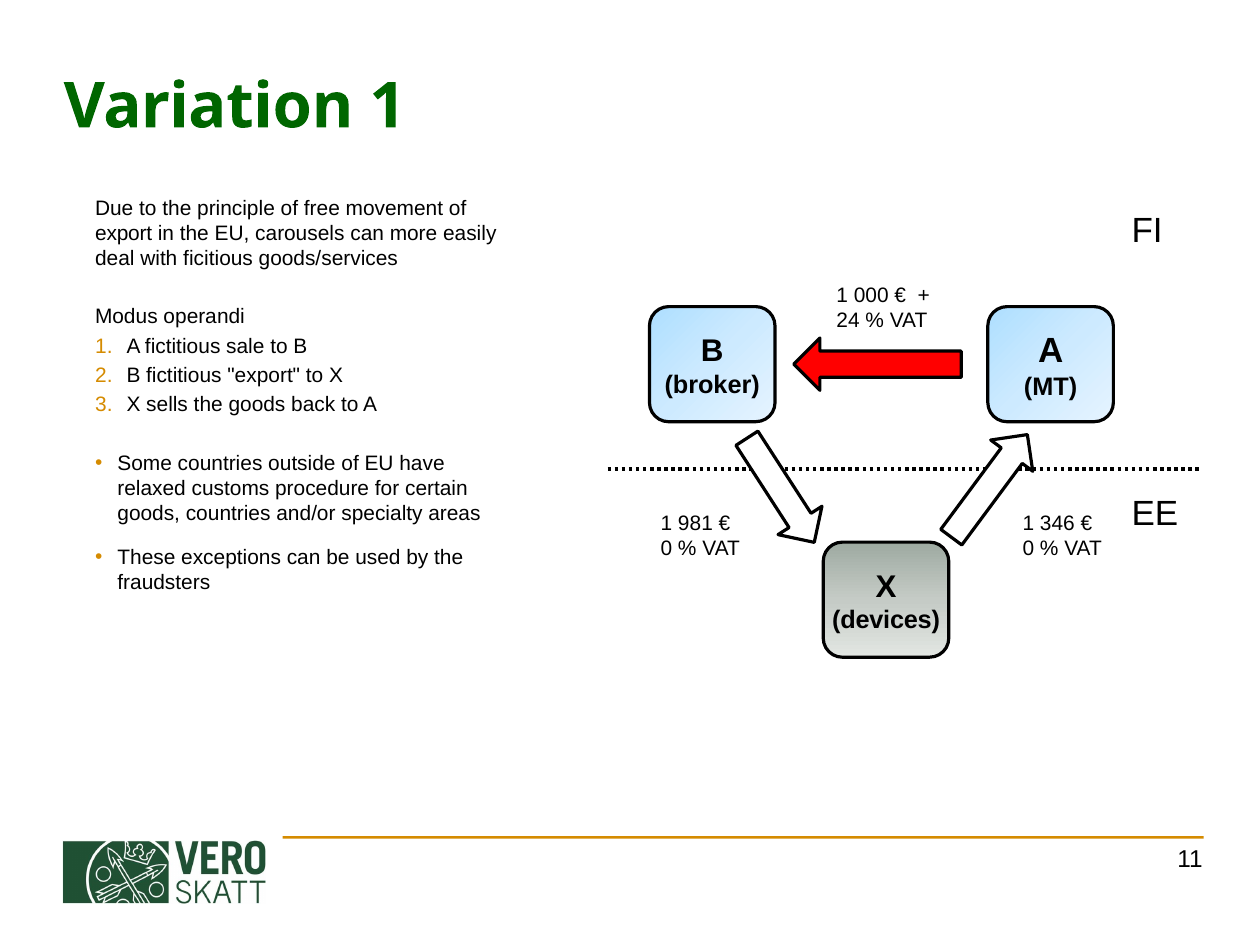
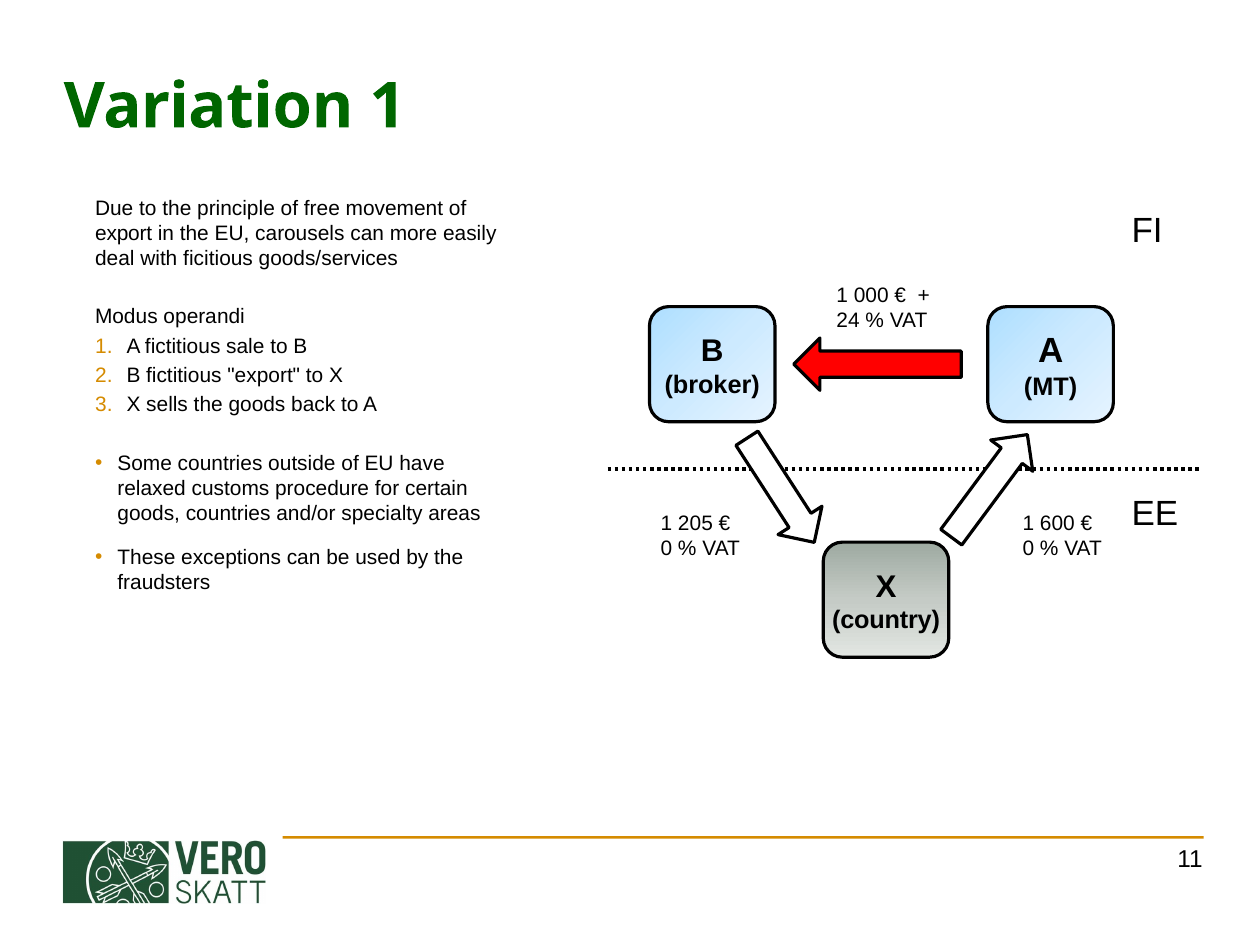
981: 981 -> 205 (695, 523)
346: 346 -> 600 (1057, 523)
devices: devices -> country (886, 620)
